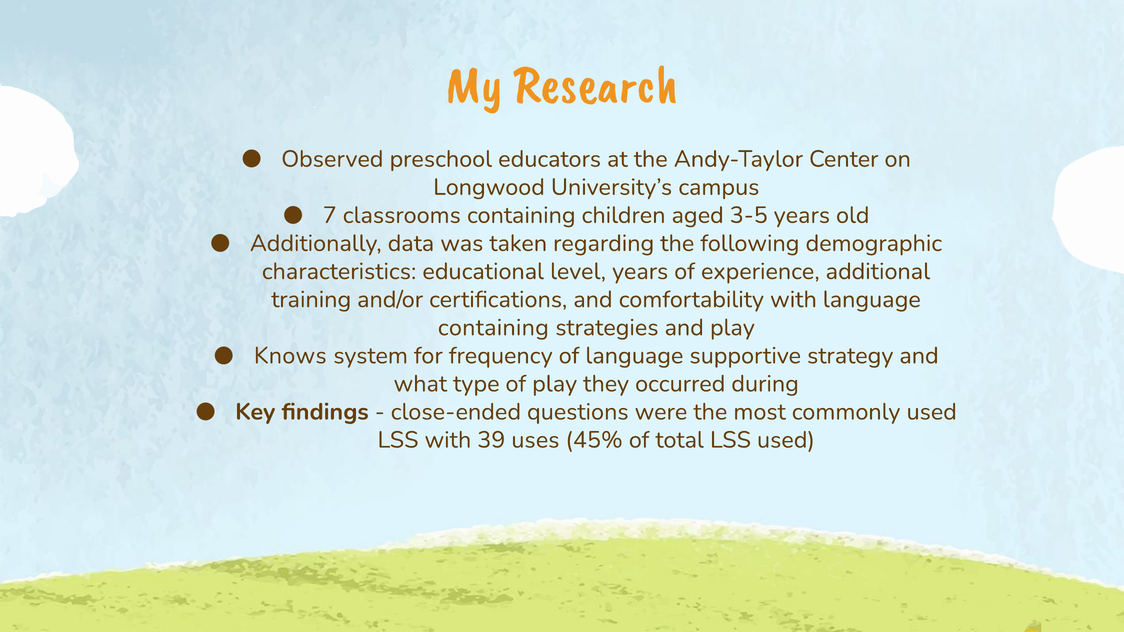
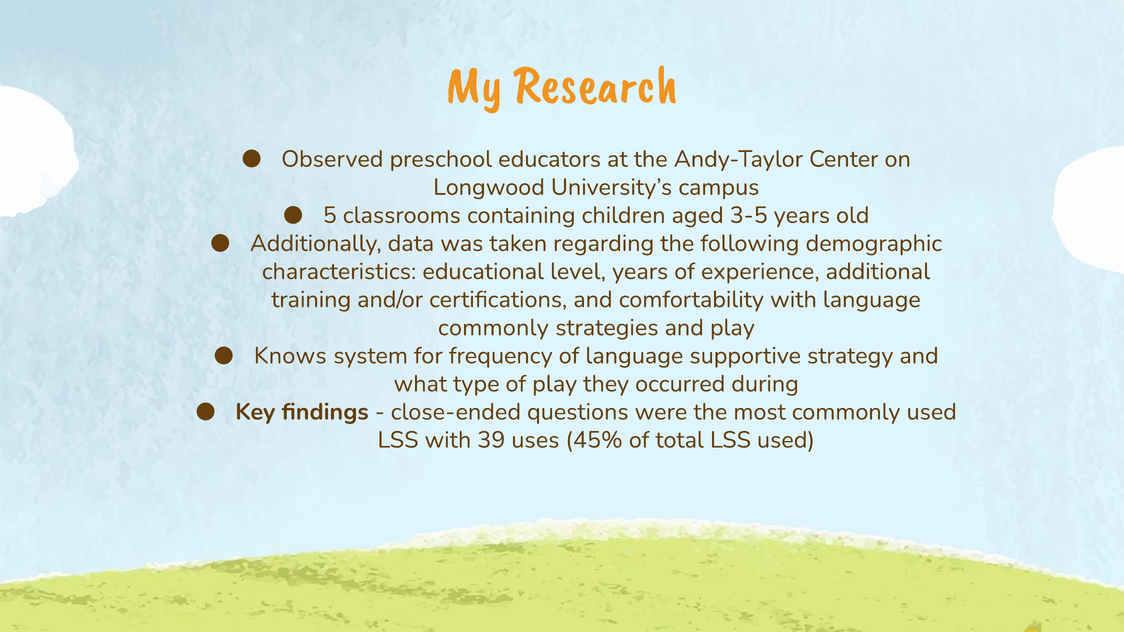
7: 7 -> 5 (330, 215)
containing: containing -> commonly (493, 328)
